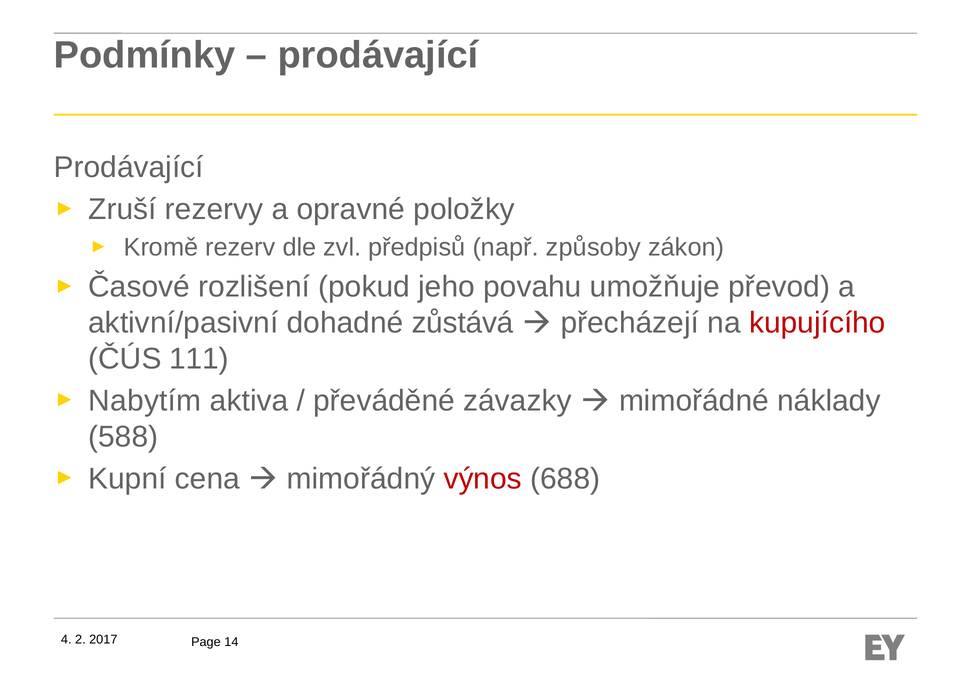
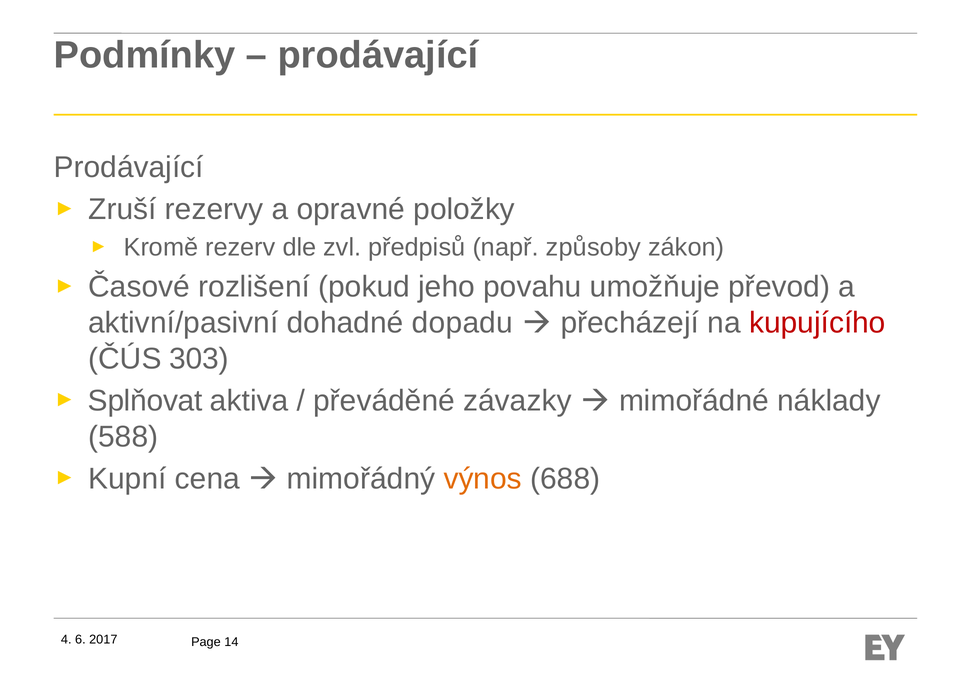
zůstává: zůstává -> dopadu (462, 323)
111: 111 -> 303 (199, 359)
Nabytím: Nabytím -> Splňovat (145, 400)
výnos colour: red -> orange (483, 478)
2: 2 -> 6 (80, 639)
